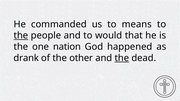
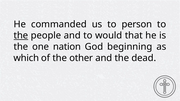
means: means -> person (137, 24)
happened: happened -> beginning (130, 47)
drank: drank -> which (26, 58)
the underline: present -> none (122, 58)
